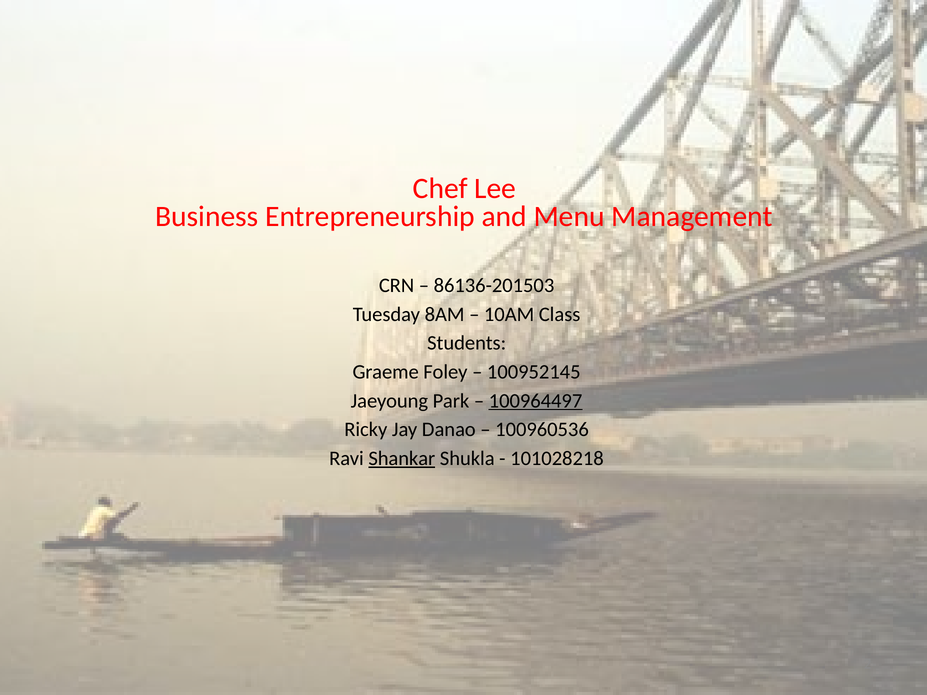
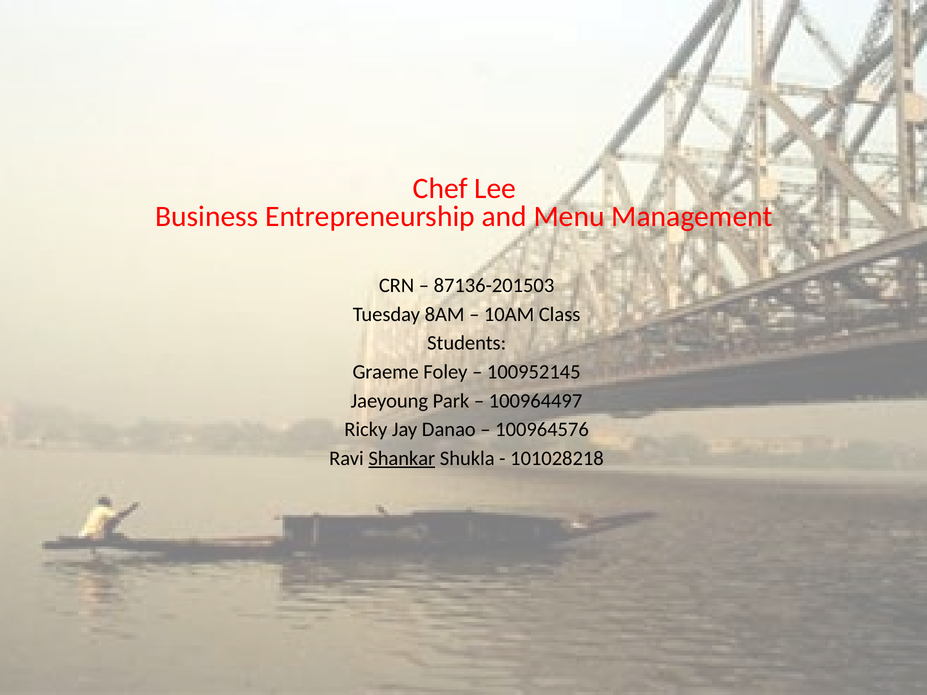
86136-201503: 86136-201503 -> 87136-201503 (494, 286)
100964497 underline: present -> none (536, 401)
100960536: 100960536 -> 100964576 (542, 430)
